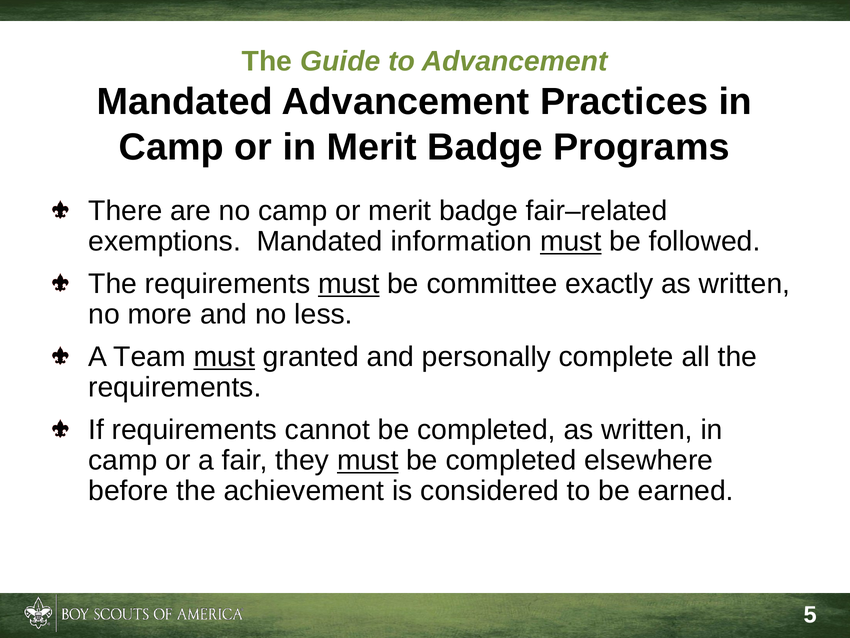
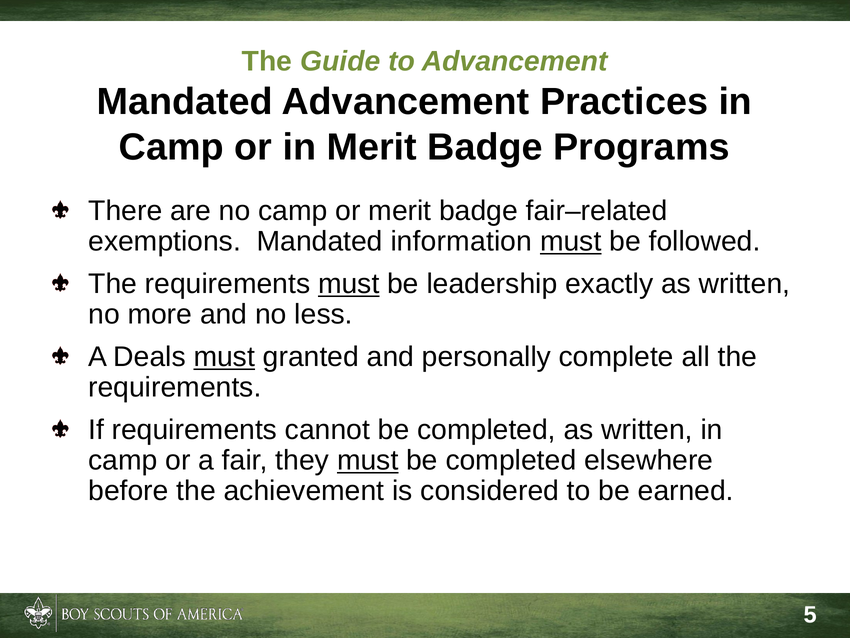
committee: committee -> leadership (492, 284)
Team: Team -> Deals (150, 357)
